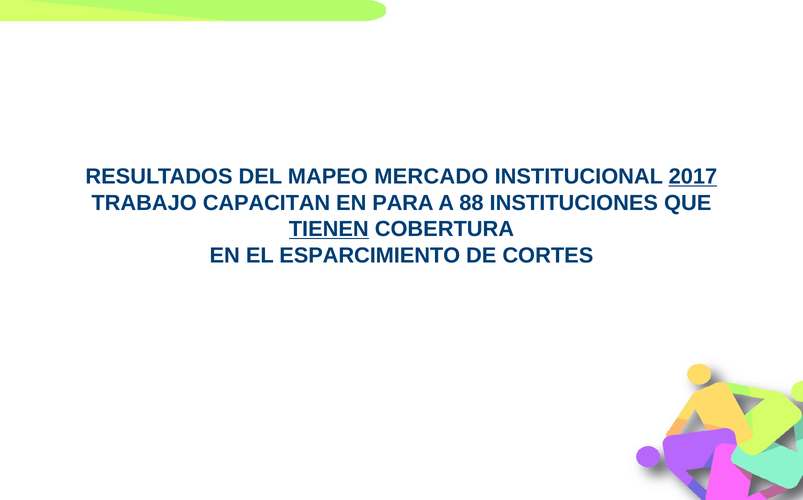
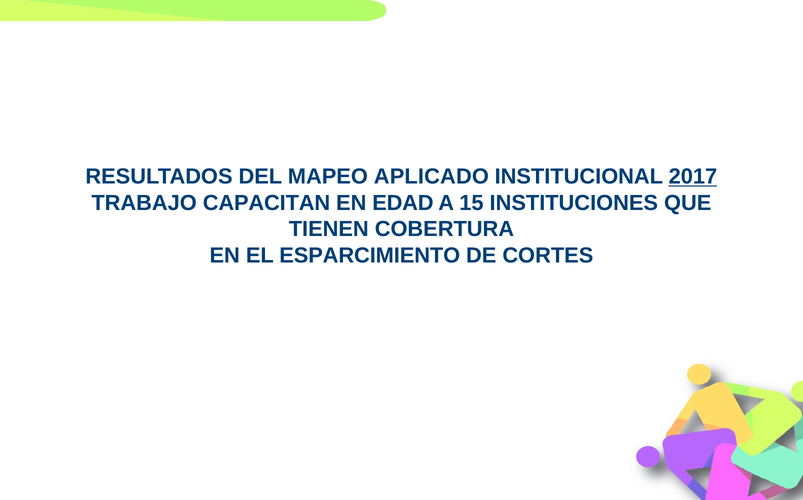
MERCADO: MERCADO -> APLICADO (431, 177)
PARA: PARA -> EDAD (403, 203)
88: 88 -> 15 (471, 203)
TIENEN underline: present -> none (329, 229)
